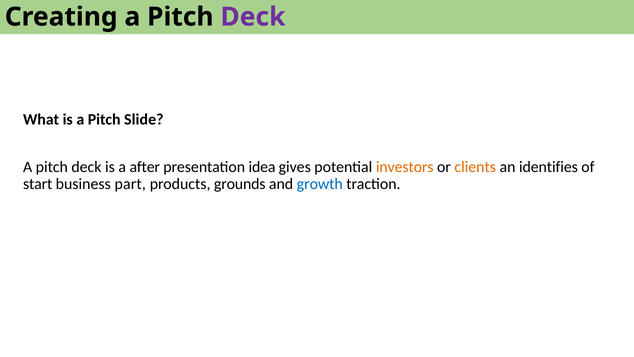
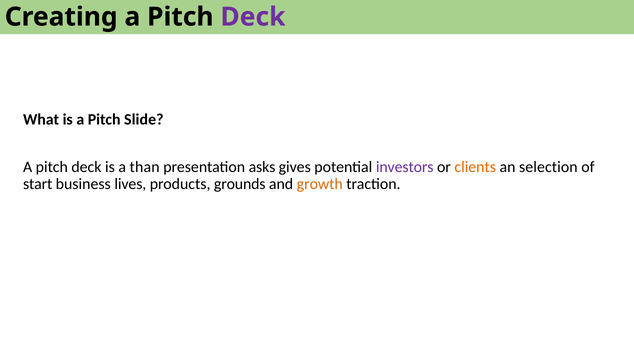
after: after -> than (145, 167)
idea: idea -> asks (262, 167)
investors colour: orange -> purple (405, 167)
identifies: identifies -> selection (548, 167)
part: part -> lives (130, 184)
growth colour: blue -> orange (320, 184)
